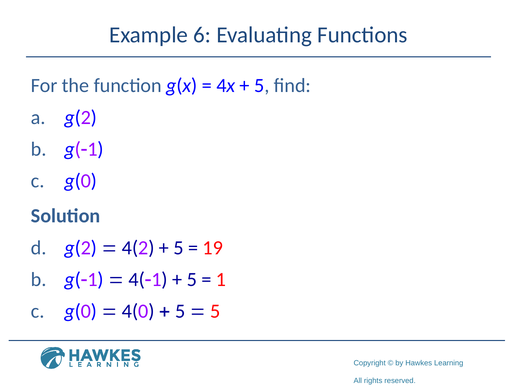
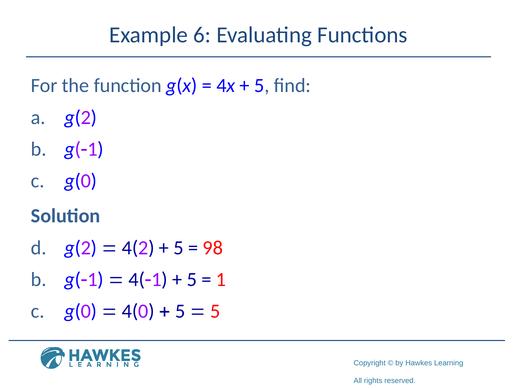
19: 19 -> 98 (213, 248)
